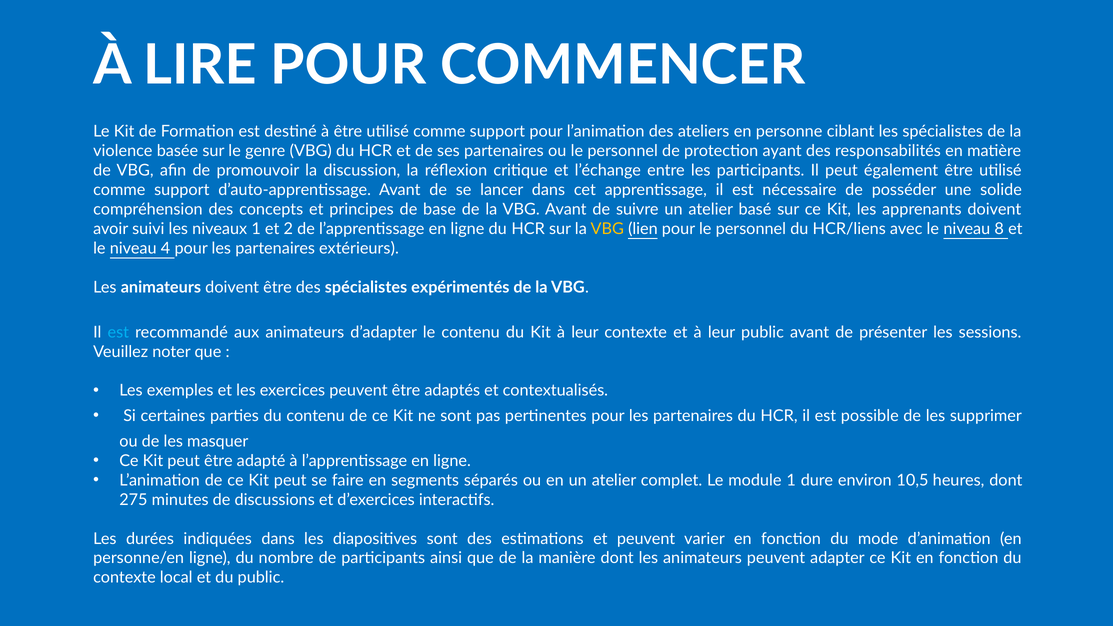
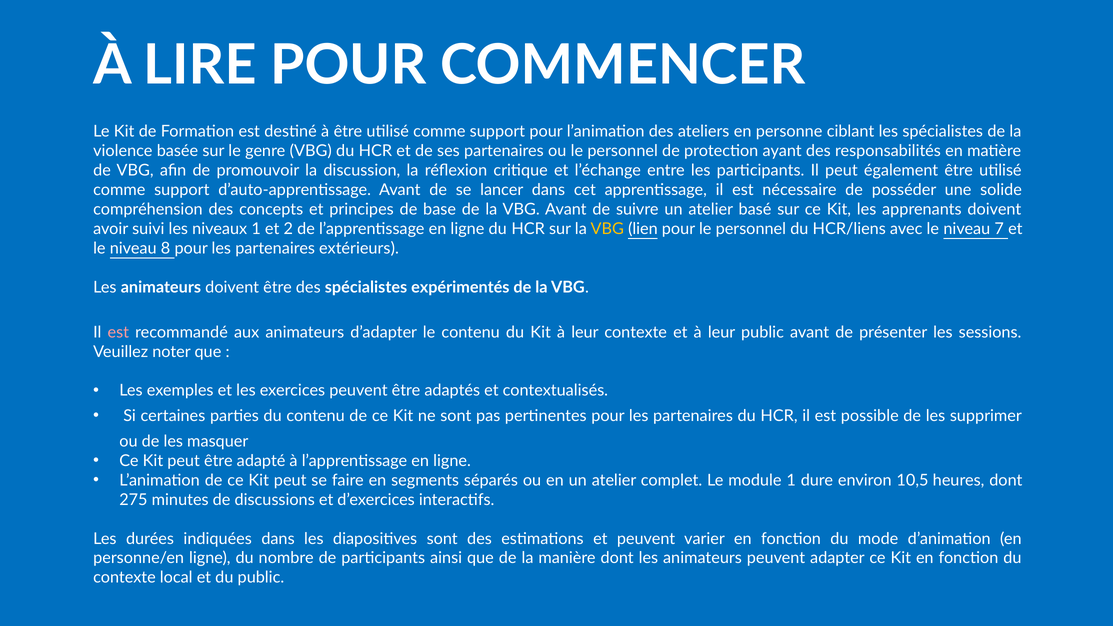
8: 8 -> 7 (999, 229)
4: 4 -> 8 (166, 248)
est colour: light blue -> pink (118, 332)
